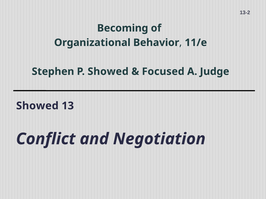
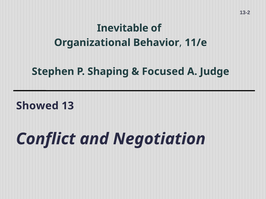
Becoming: Becoming -> Inevitable (123, 28)
P Showed: Showed -> Shaping (108, 72)
